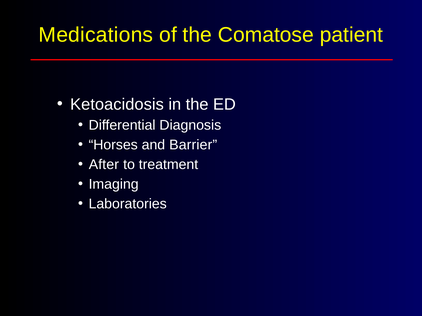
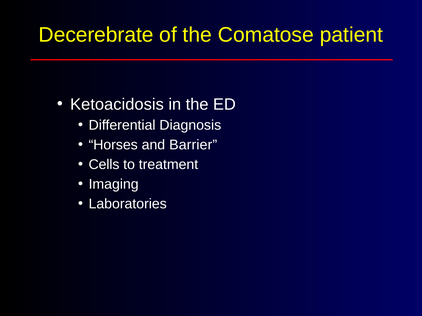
Medications: Medications -> Decerebrate (96, 35)
After: After -> Cells (104, 165)
